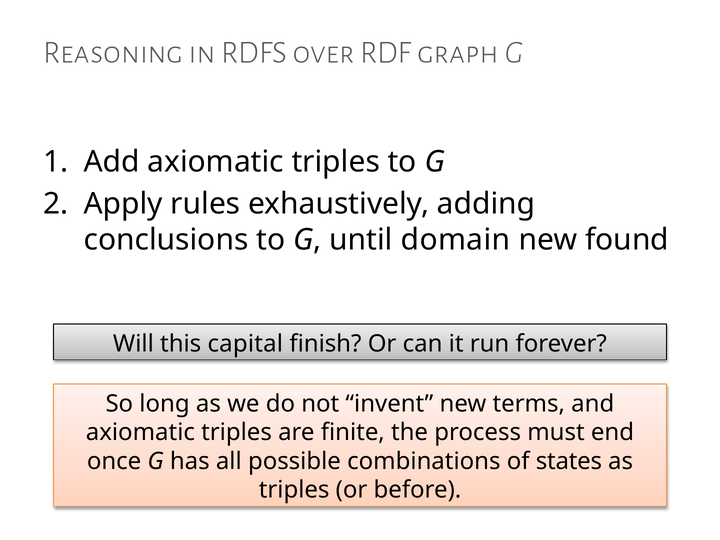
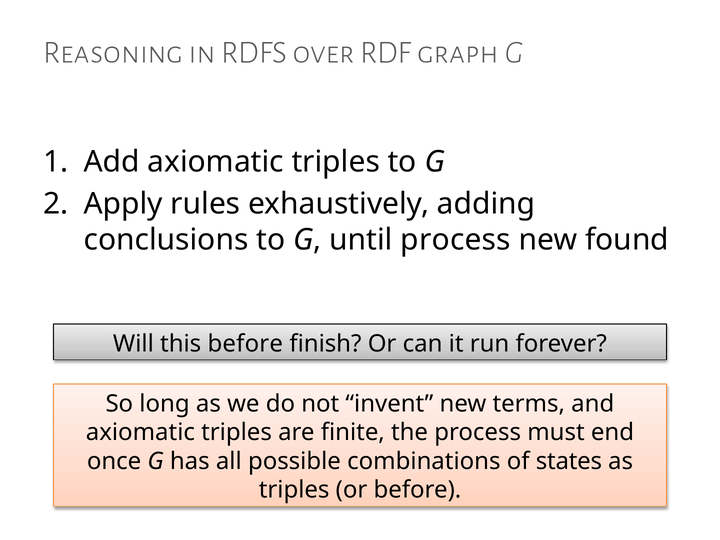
until domain: domain -> process (456, 240)
this capital: capital -> before (245, 344)
